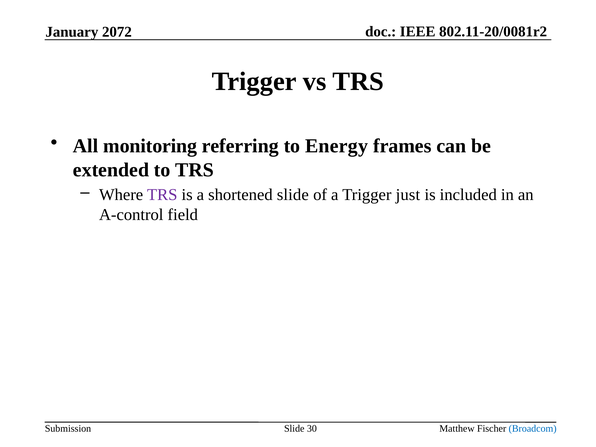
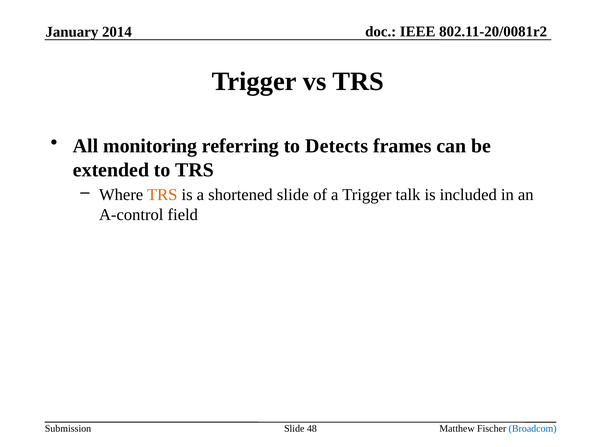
2072: 2072 -> 2014 (117, 32)
Energy: Energy -> Detects (337, 146)
TRS colour: purple -> orange (162, 195)
just: just -> talk (408, 195)
30: 30 -> 48 (312, 429)
